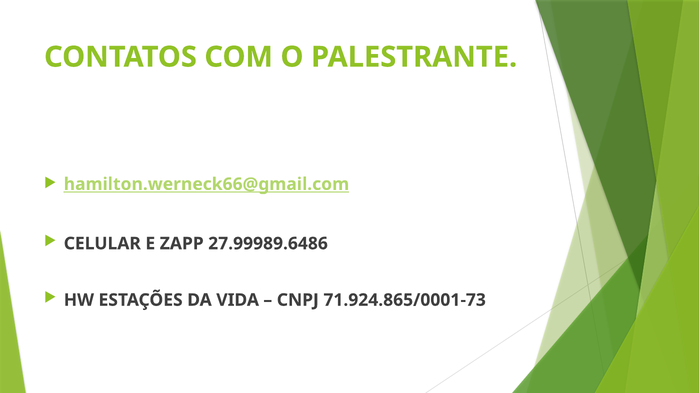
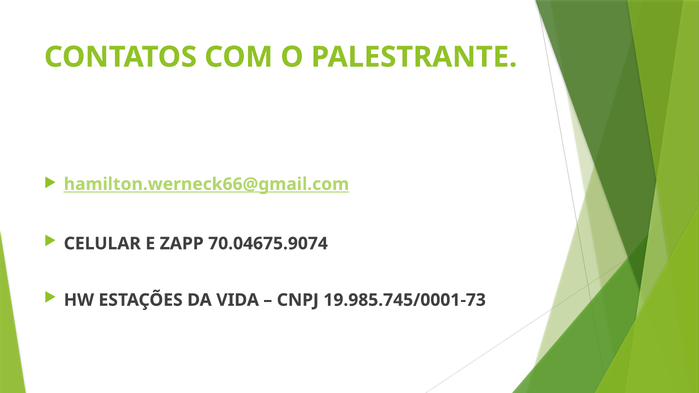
27.99989.6486: 27.99989.6486 -> 70.04675.9074 (268, 244)
71.924.865/0001-73: 71.924.865/0001-73 -> 19.985.745/0001-73 (405, 300)
